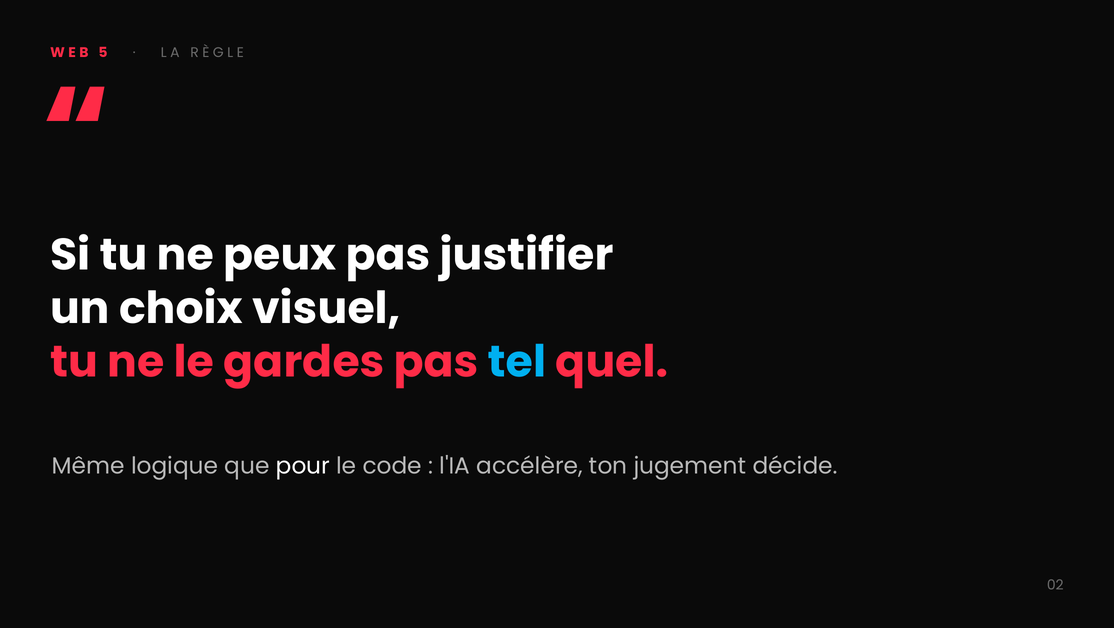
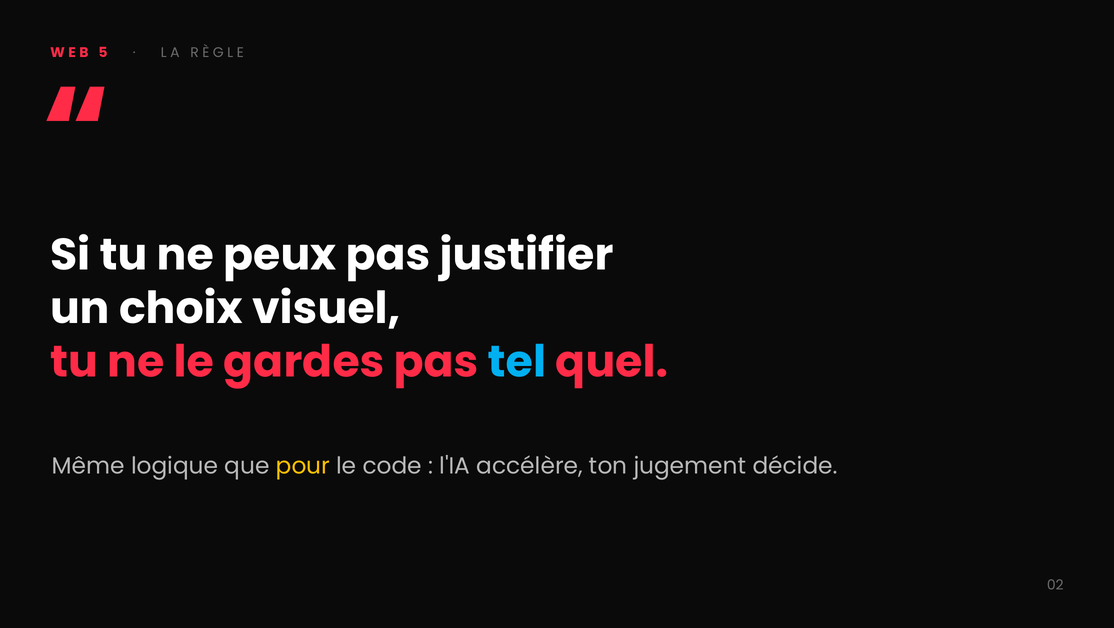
pour colour: white -> yellow (303, 466)
